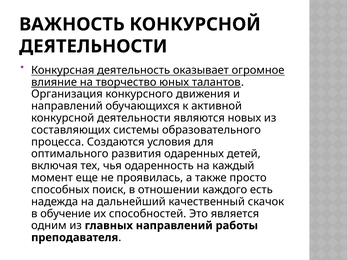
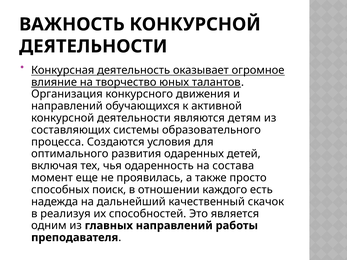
новых: новых -> детям (244, 118)
каждый: каждый -> состава (233, 166)
обучение: обучение -> реализуя (65, 214)
